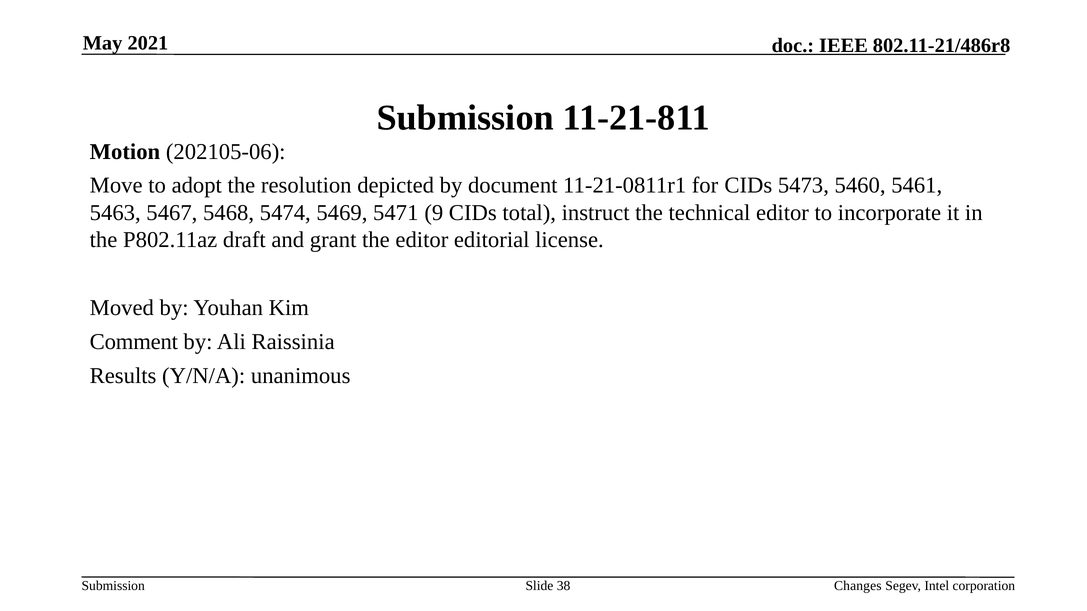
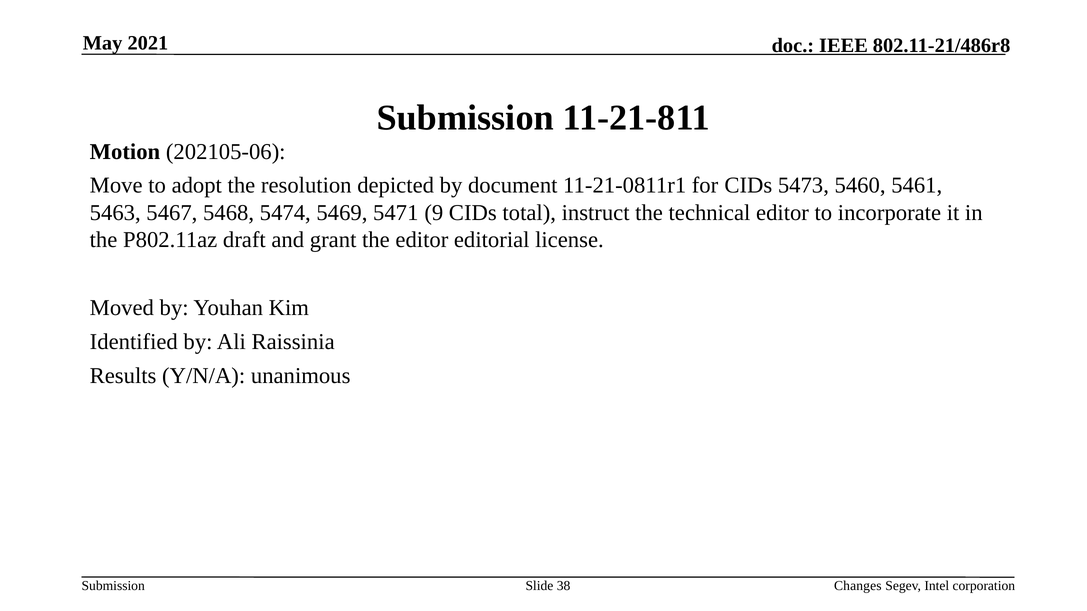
Comment: Comment -> Identified (134, 342)
